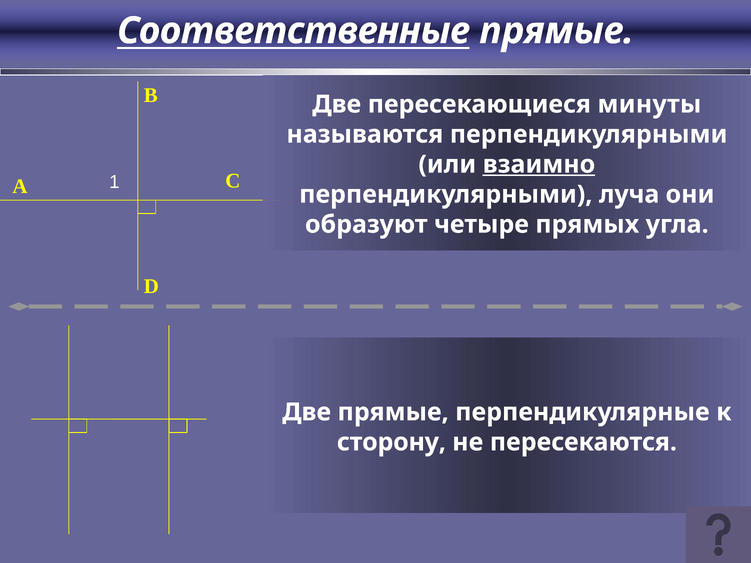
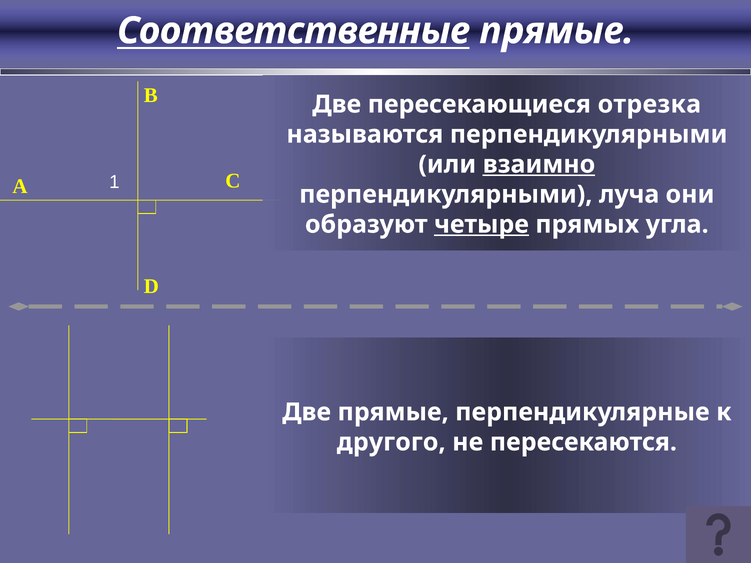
минуты: минуты -> отрезка (649, 104)
четыре underline: none -> present (481, 225)
сторону: сторону -> другого (391, 442)
